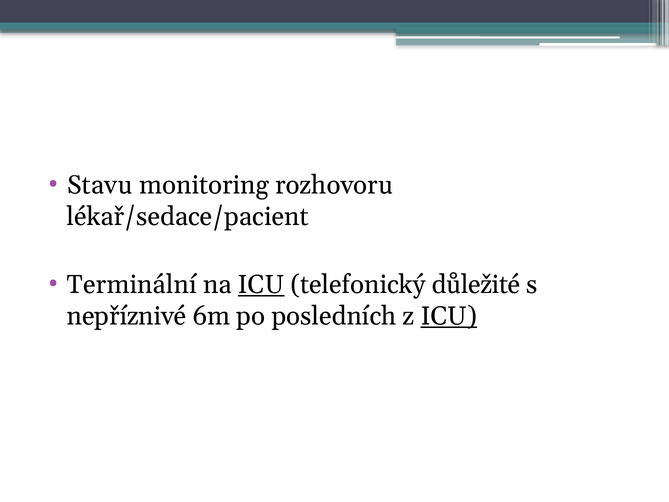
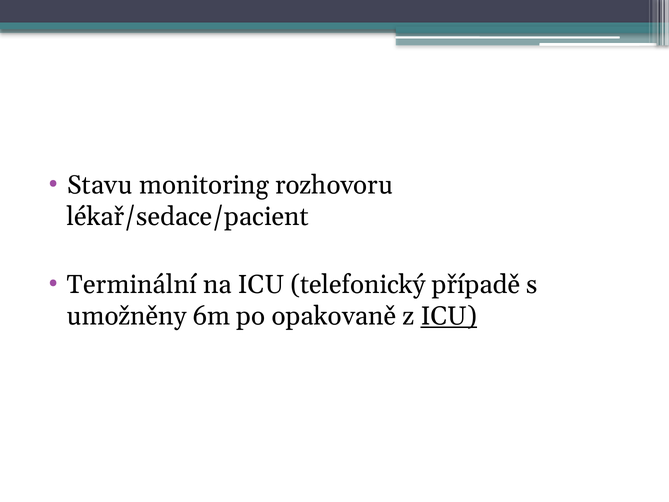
ICU underline: present -> none (261, 285)
důležité: důležité -> případě (476, 285)
nepříznivé: nepříznivé -> umožněny (127, 316)
posledních: posledních -> opakovaně (334, 316)
